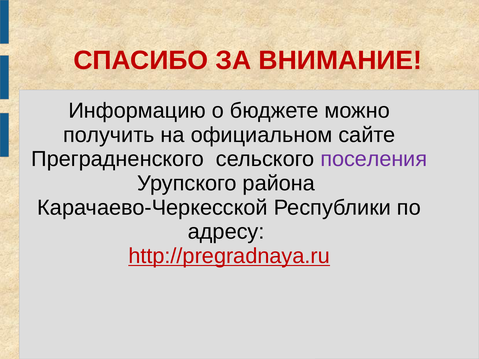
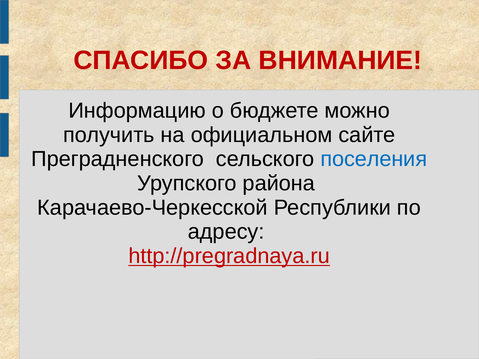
поселения colour: purple -> blue (374, 159)
